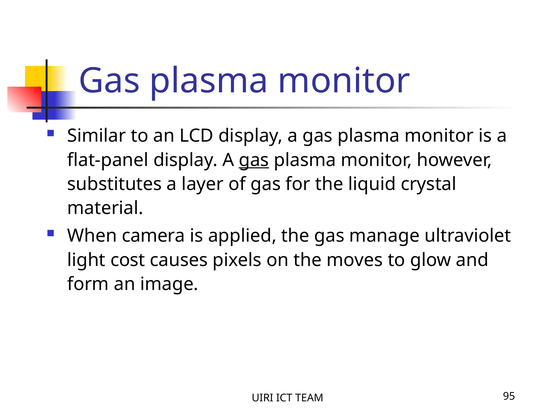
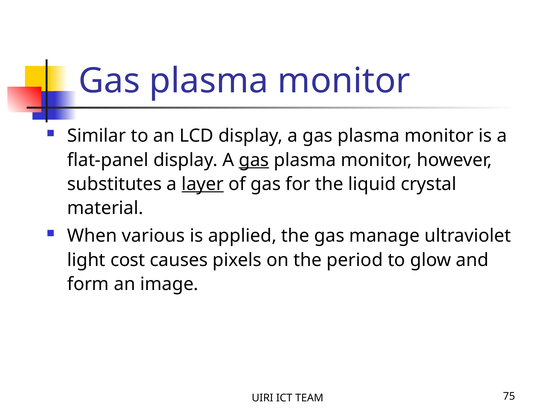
layer underline: none -> present (203, 184)
camera: camera -> various (153, 236)
moves: moves -> period (355, 260)
95: 95 -> 75 (509, 396)
